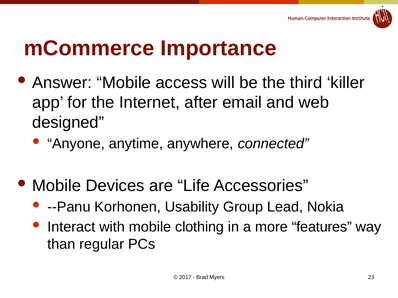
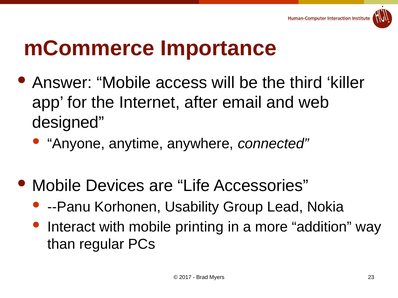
clothing: clothing -> printing (199, 227)
features: features -> addition (322, 227)
